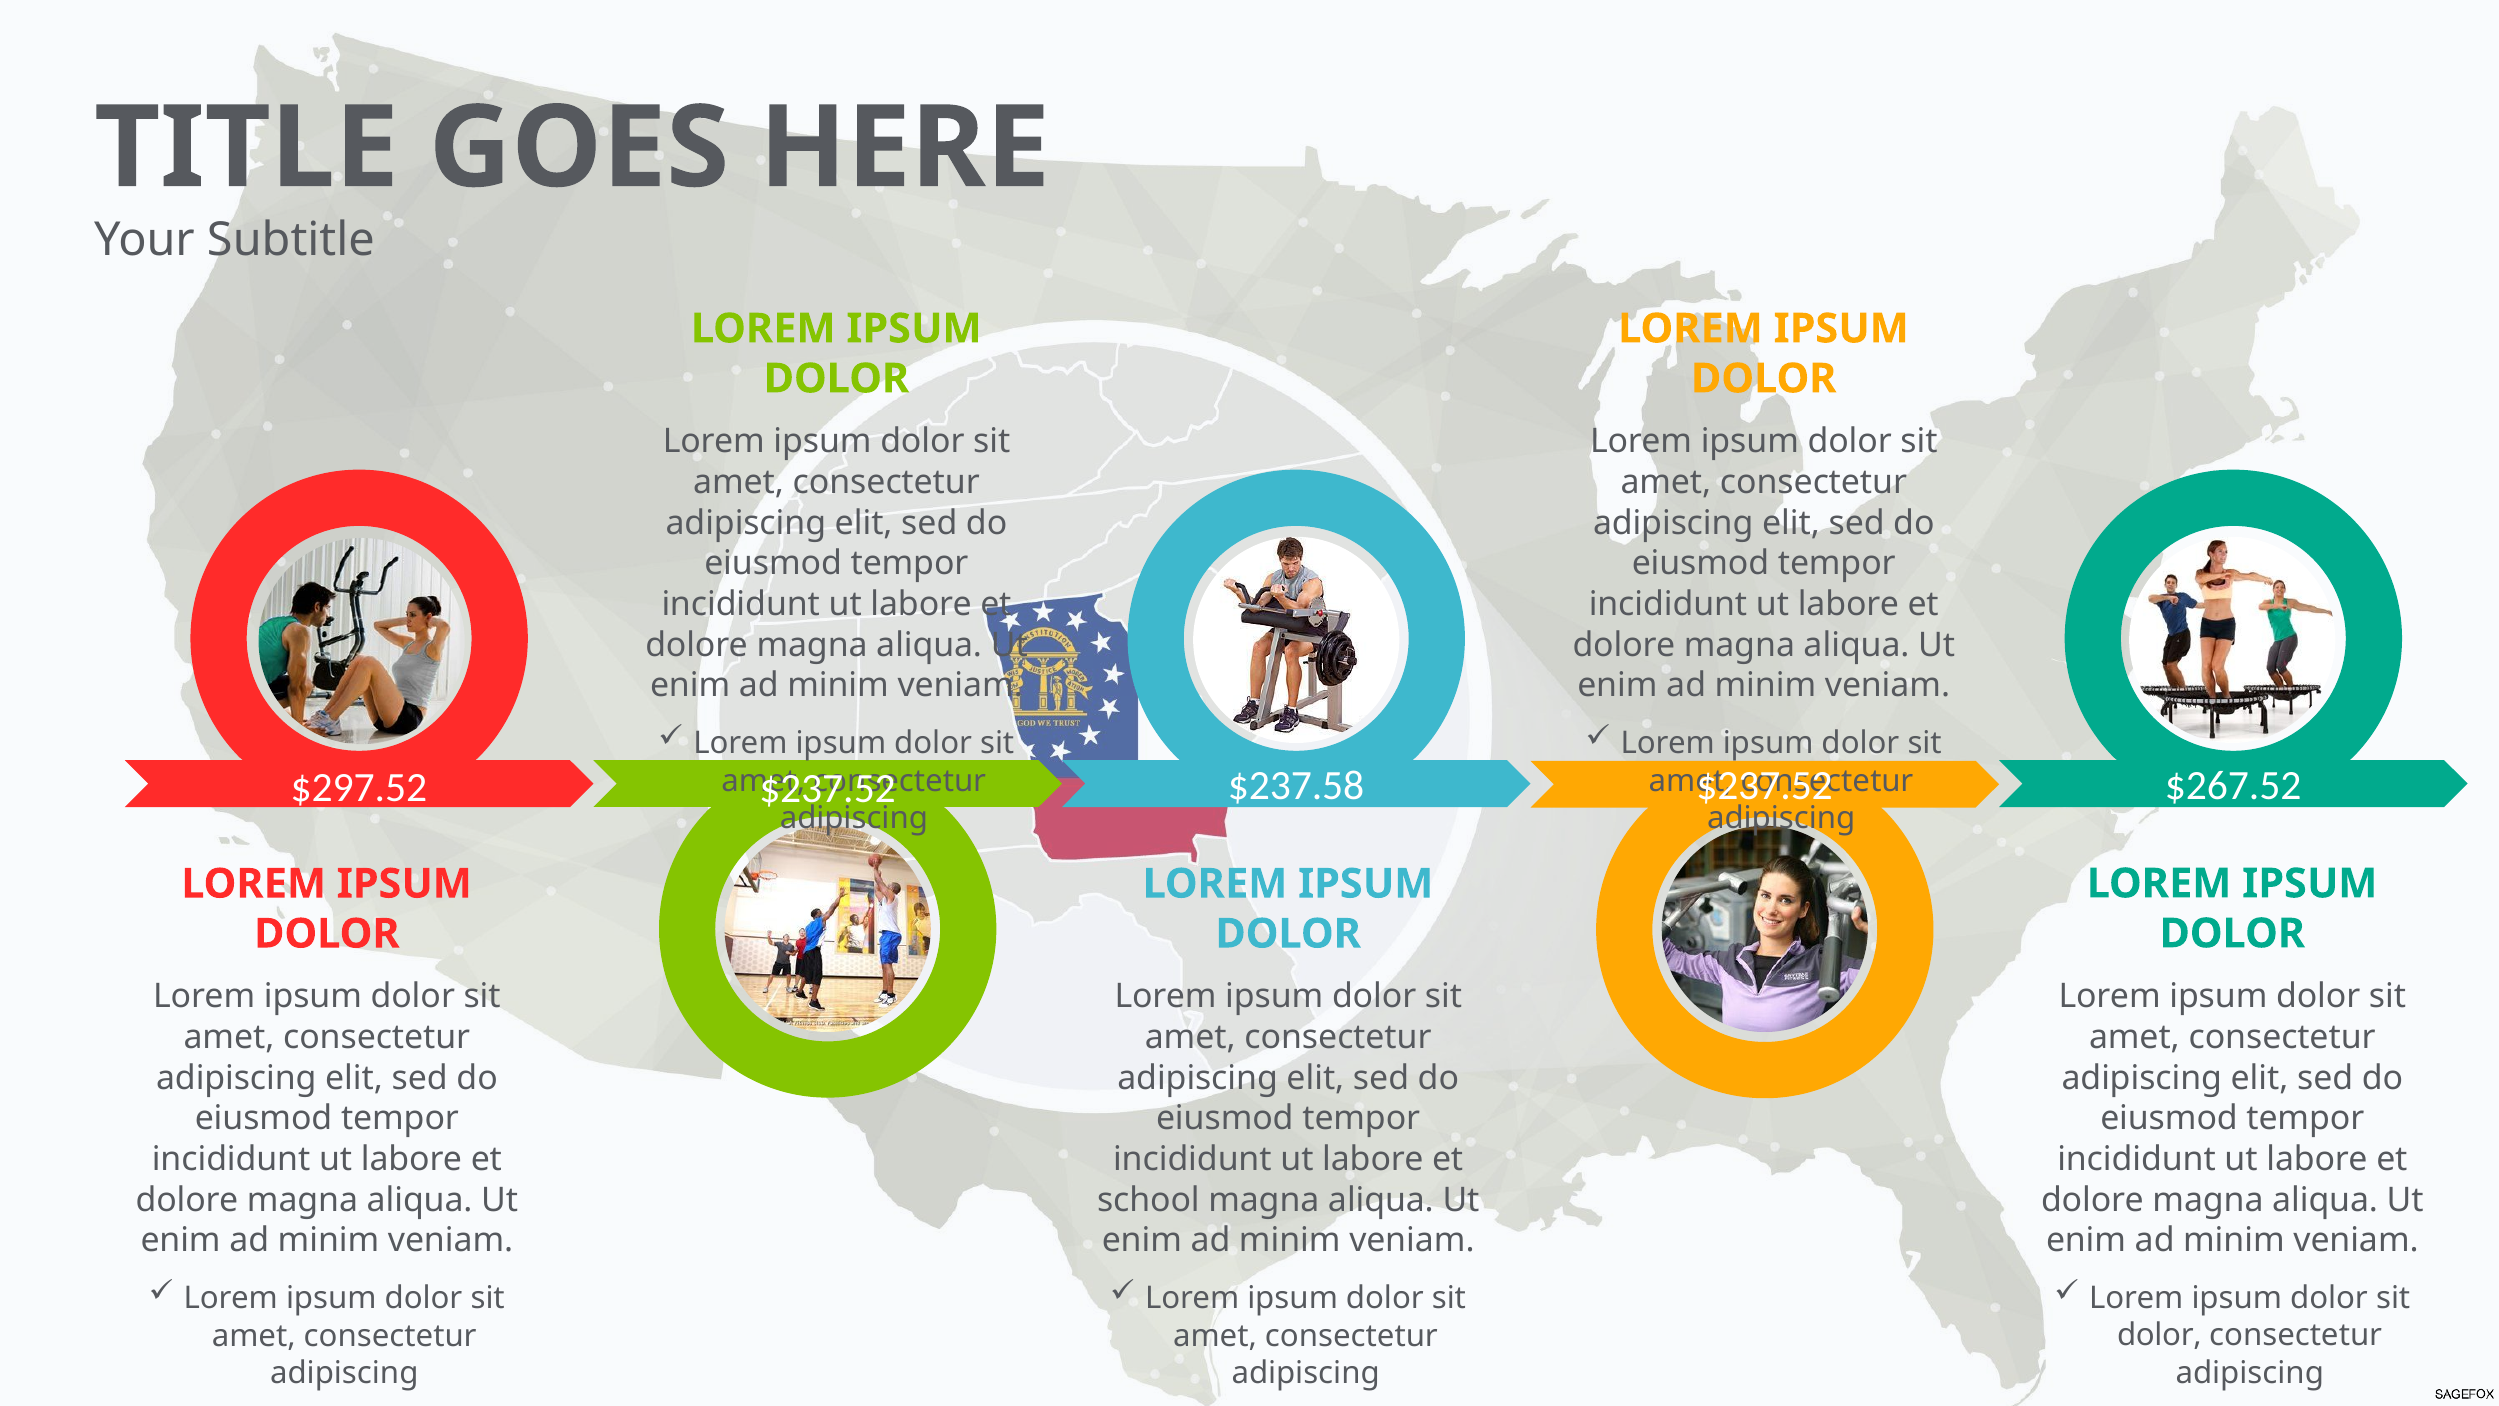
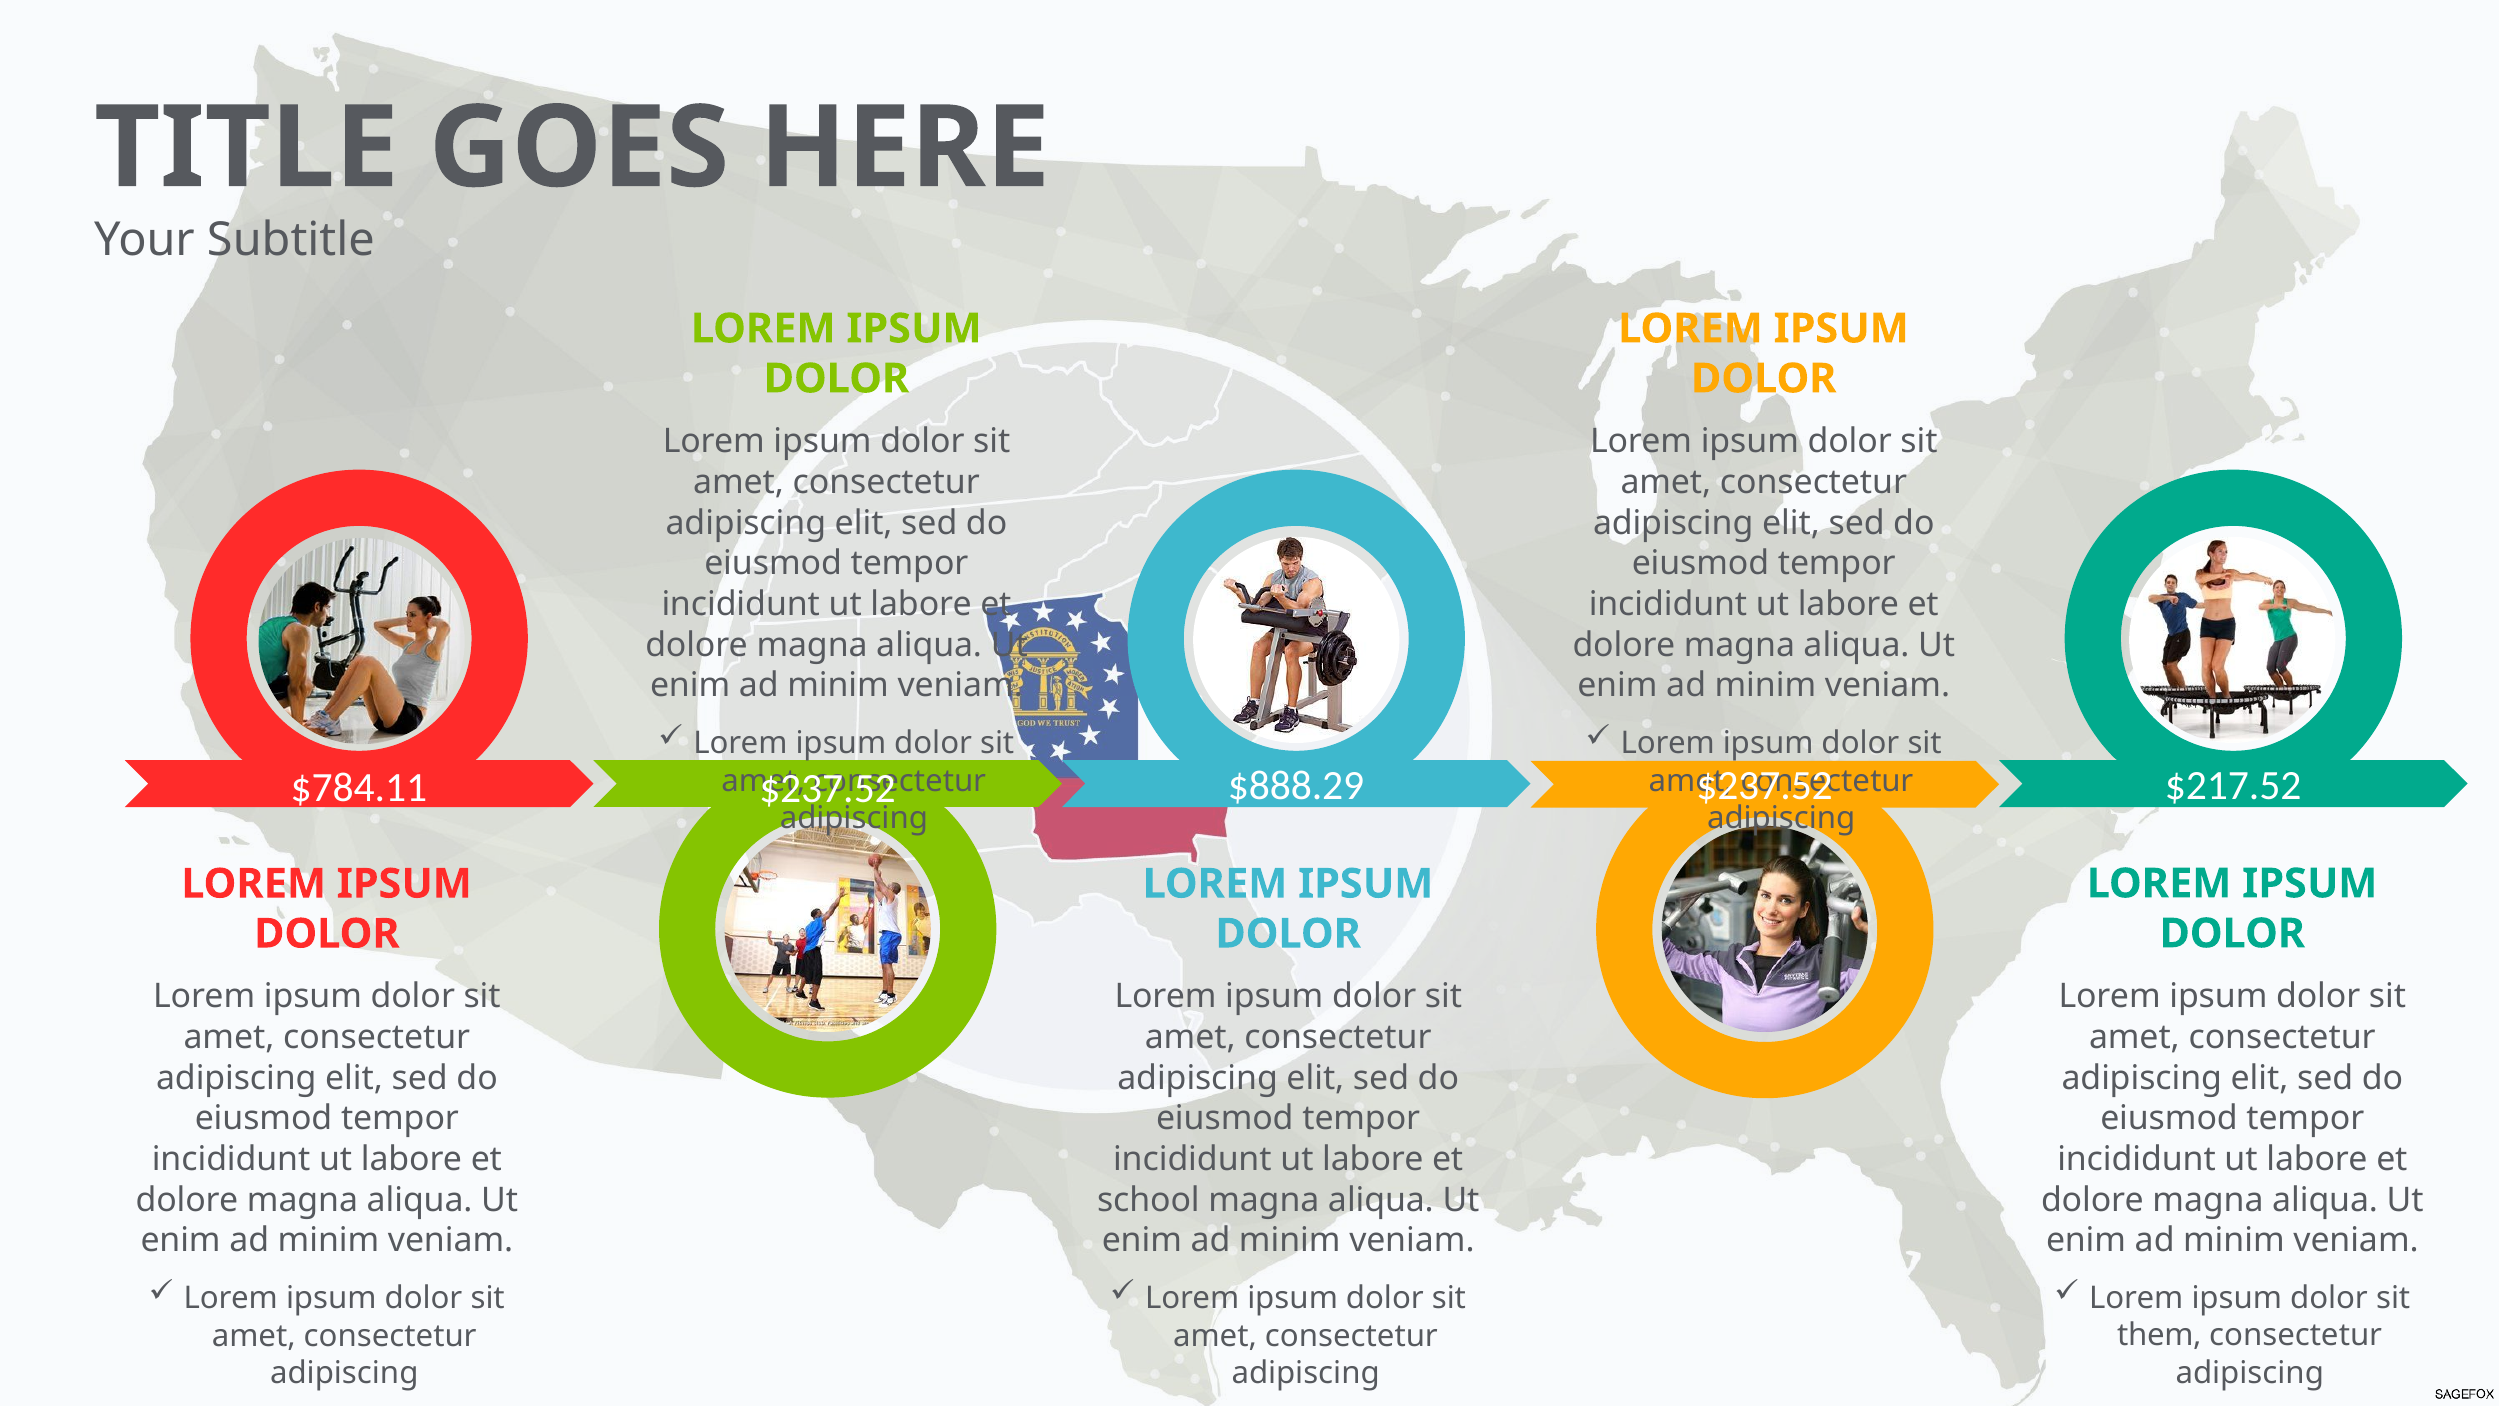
$297.52: $297.52 -> $784.11 (359, 787)
$237.58: $237.58 -> $888.29 (1296, 786)
$267.52: $267.52 -> $217.52 (2233, 786)
dolor: dolor -> them (2159, 1335)
